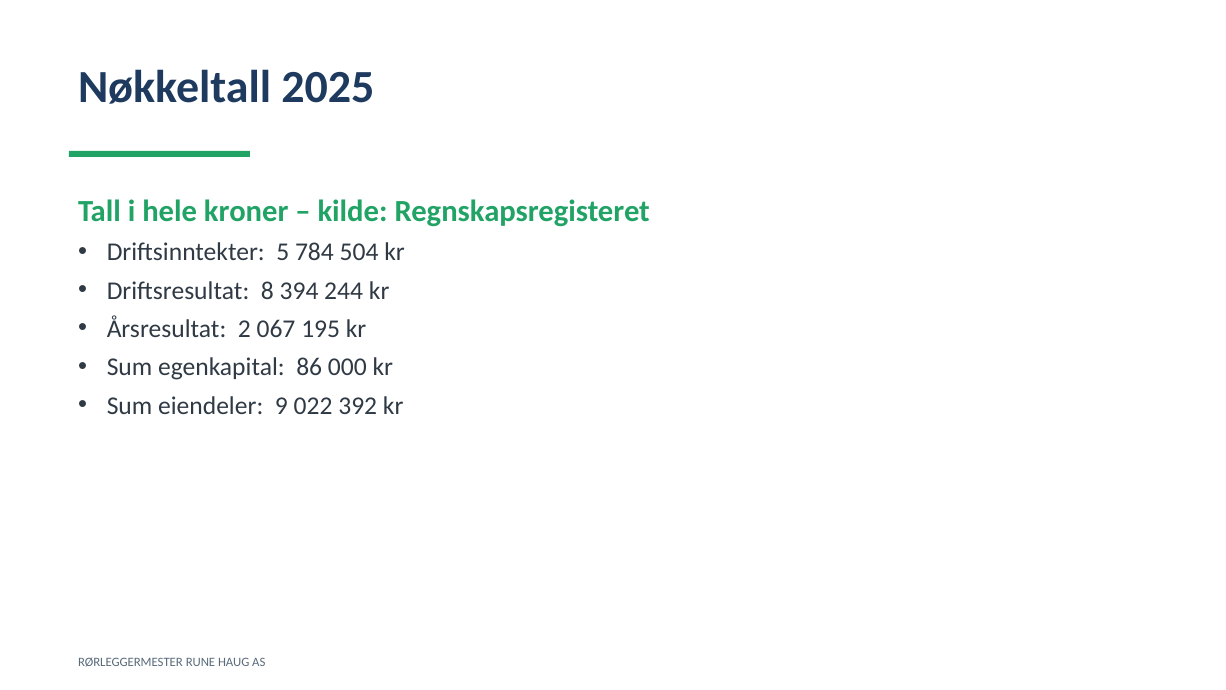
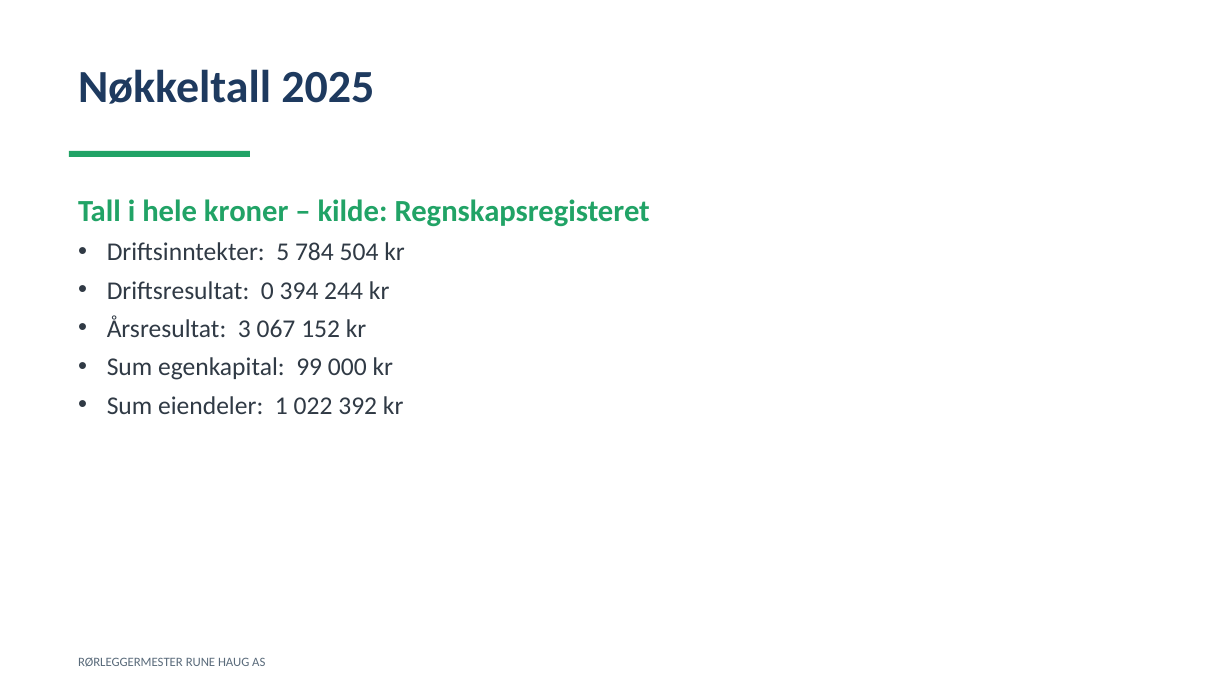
8: 8 -> 0 (267, 290)
2: 2 -> 3 (244, 329)
195: 195 -> 152 (321, 329)
86: 86 -> 99 (309, 367)
9: 9 -> 1 (281, 405)
